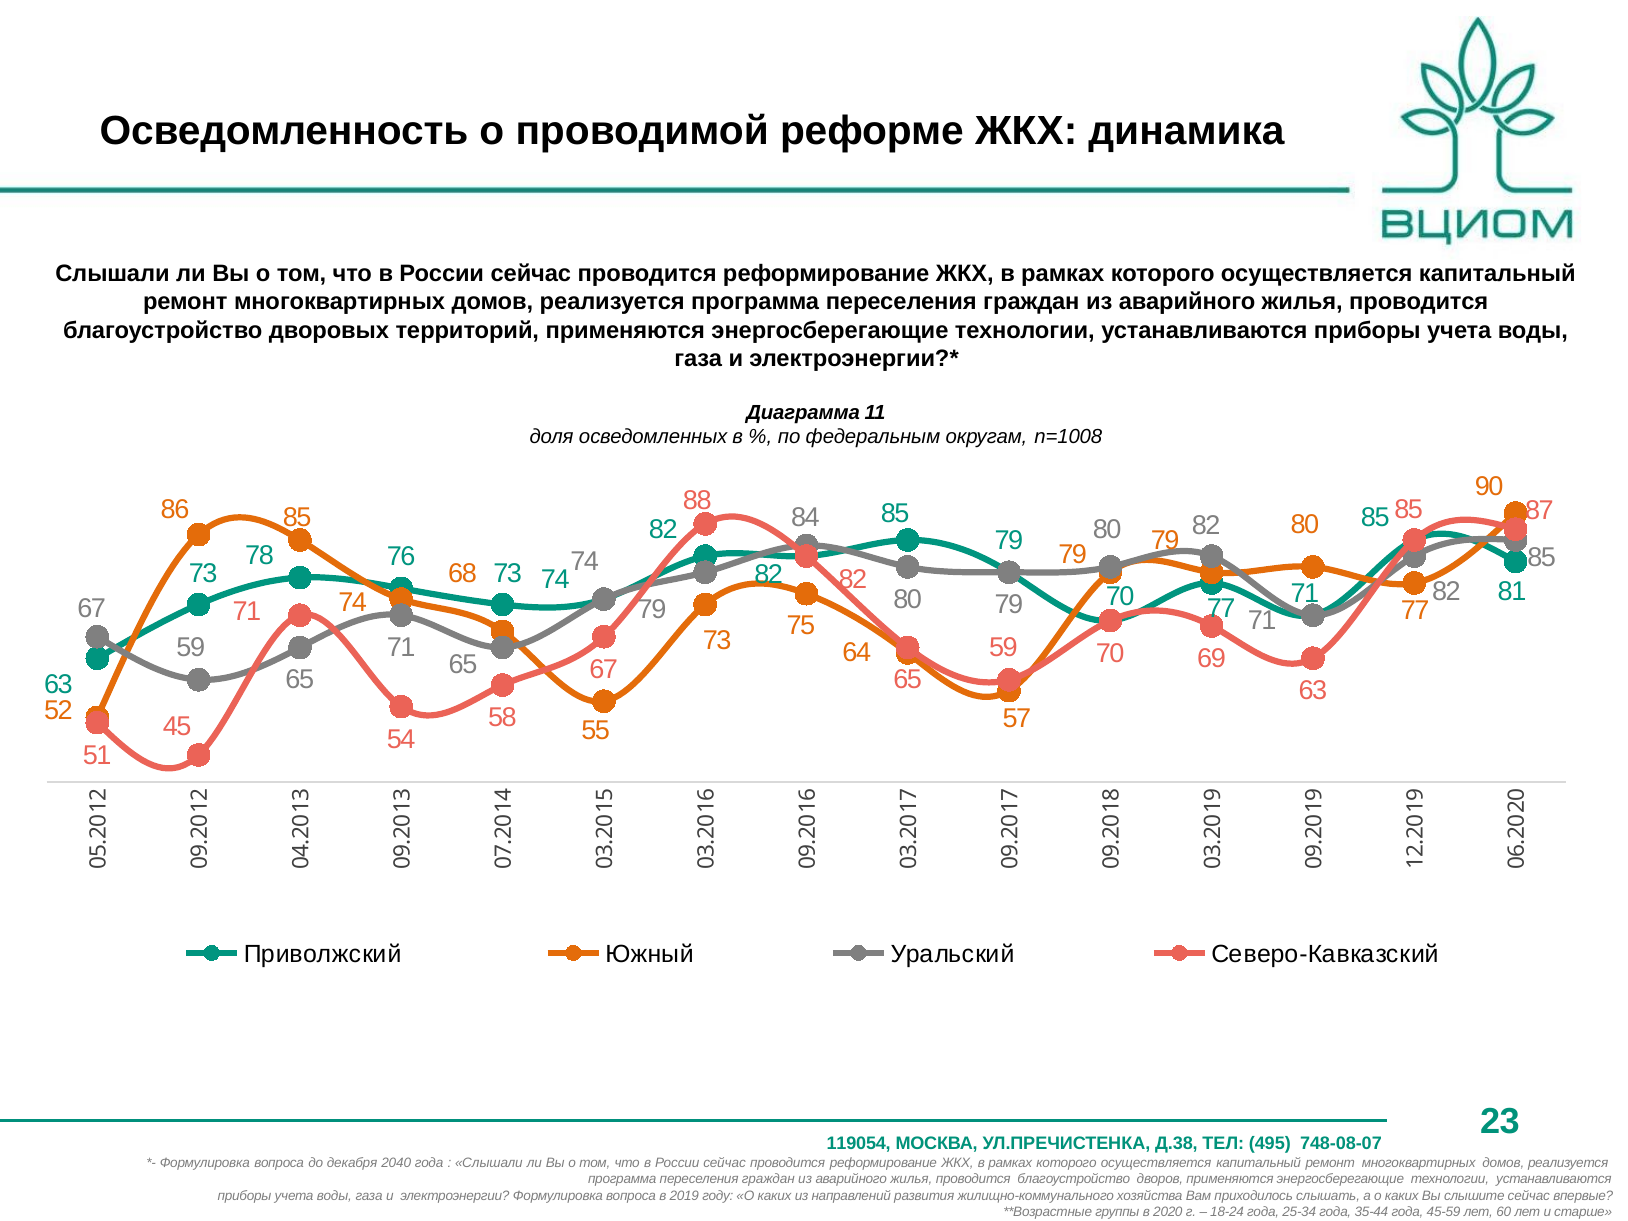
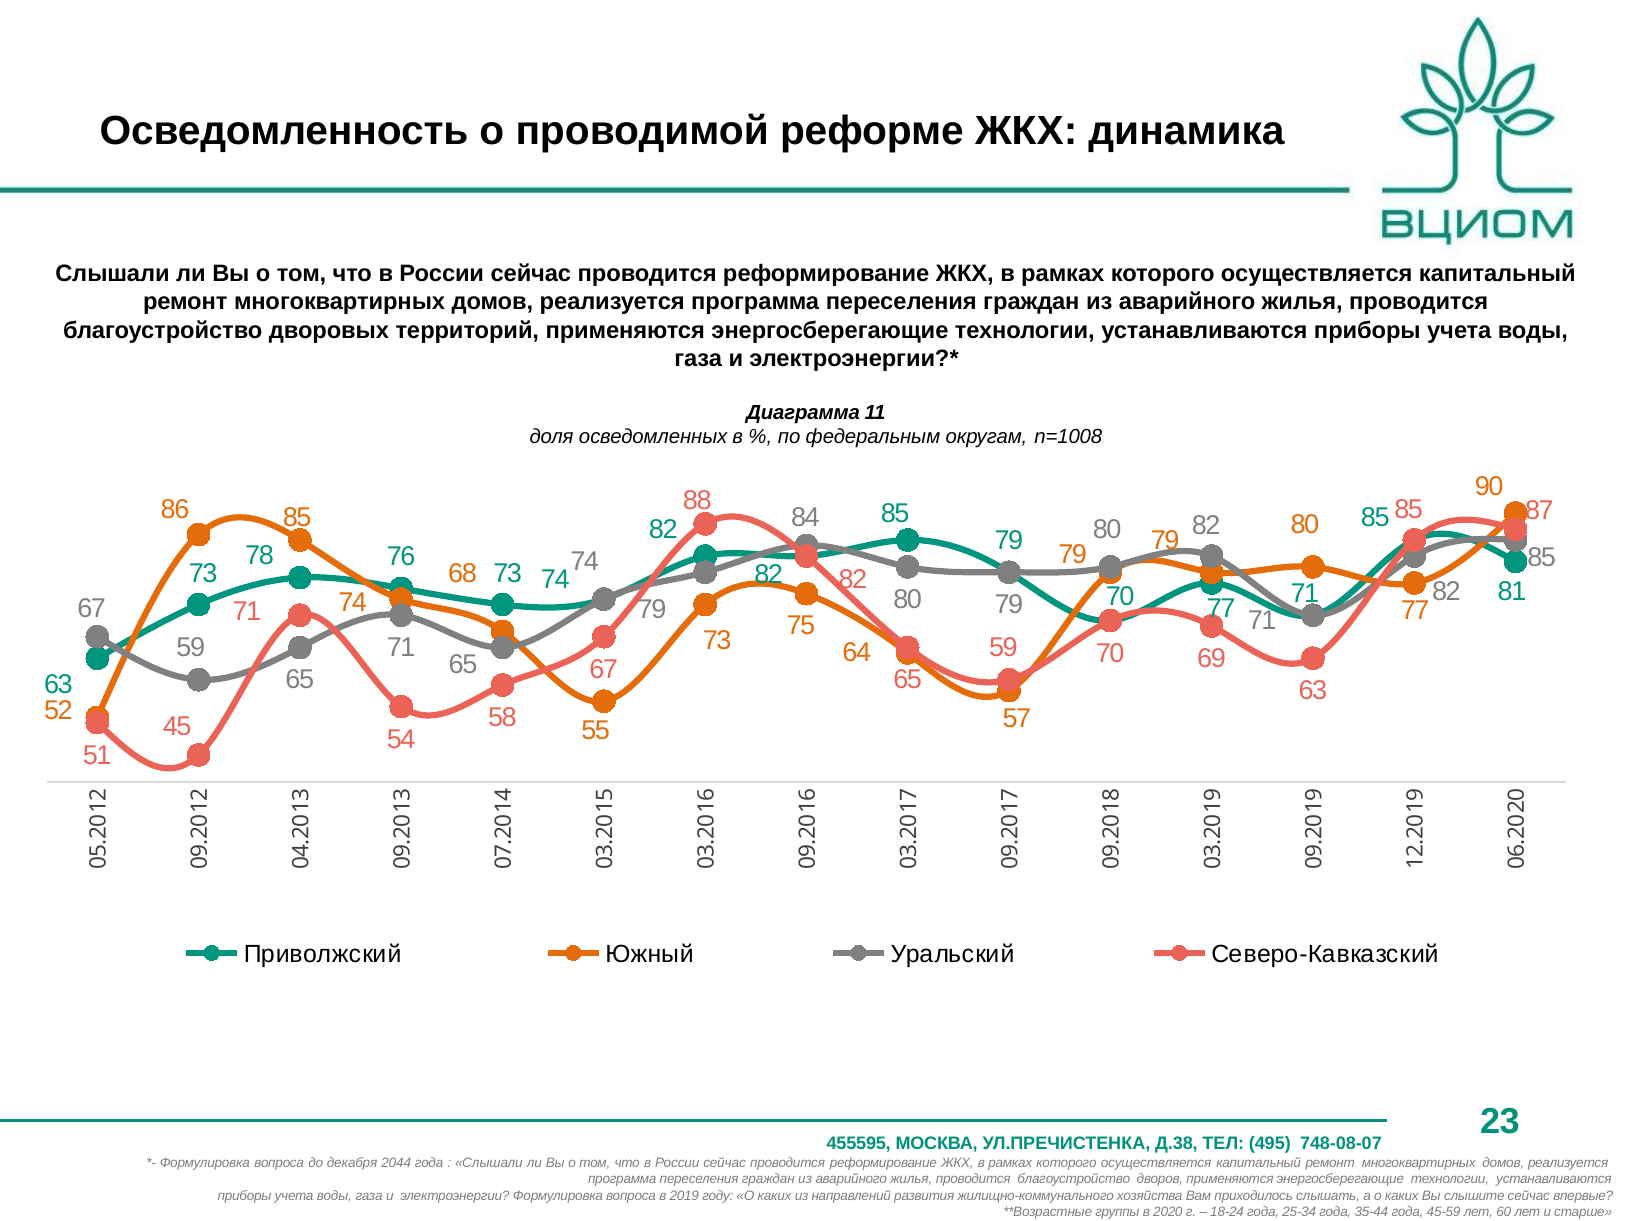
119054: 119054 -> 455595 (859, 1143)
2040: 2040 -> 2044 (396, 1163)
